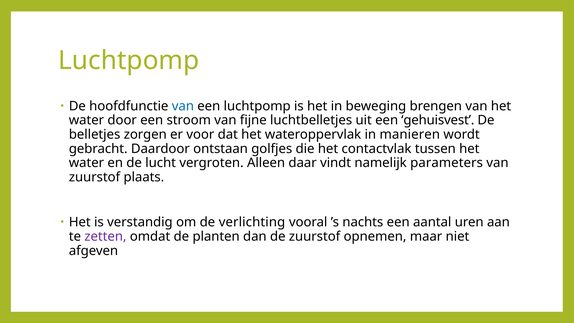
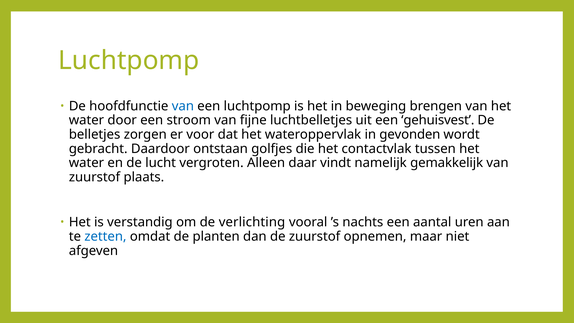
manieren: manieren -> gevonden (410, 134)
parameters: parameters -> gemakkelijk (447, 163)
zetten colour: purple -> blue (105, 236)
